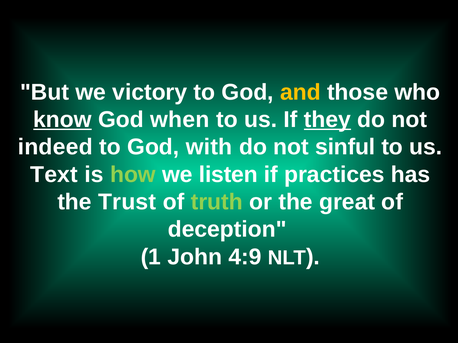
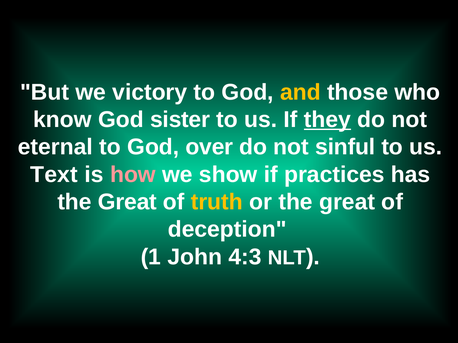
know underline: present -> none (62, 120)
when: when -> sister (180, 120)
indeed: indeed -> eternal (55, 147)
with: with -> over (209, 147)
how colour: light green -> pink (133, 175)
listen: listen -> show (228, 175)
Trust: Trust -> Great (127, 202)
truth colour: light green -> yellow (217, 202)
4:9: 4:9 -> 4:3 (245, 257)
